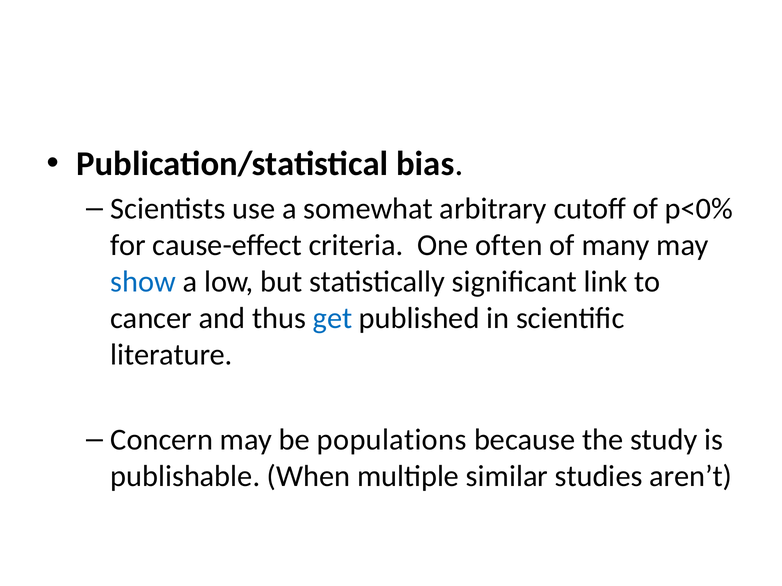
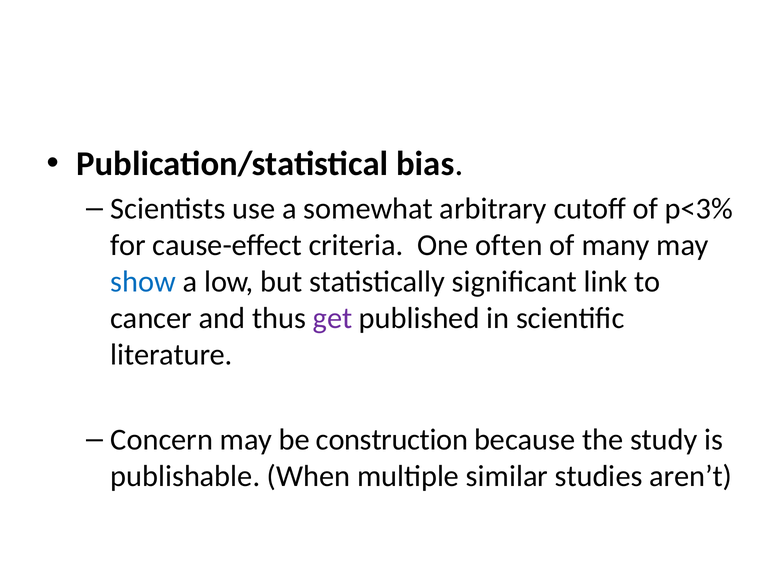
p<0%: p<0% -> p<3% (699, 209)
get colour: blue -> purple (333, 318)
populations: populations -> construction (392, 440)
